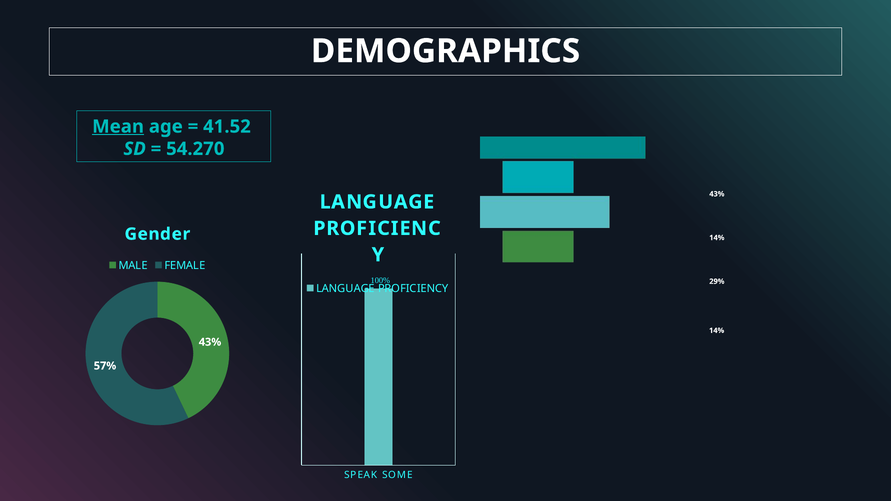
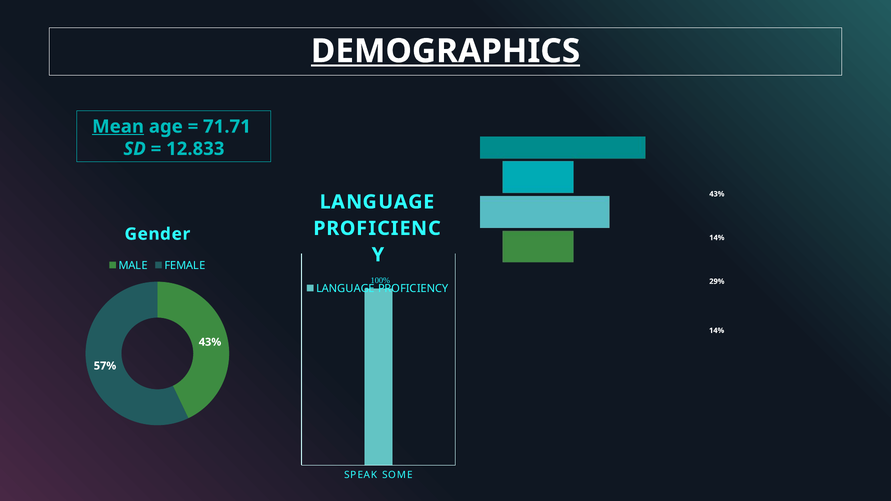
DEMOGRAPHICS underline: none -> present (446, 51)
41.52: 41.52 -> 71.71 (227, 127)
54.270: 54.270 -> 12.833 (195, 149)
